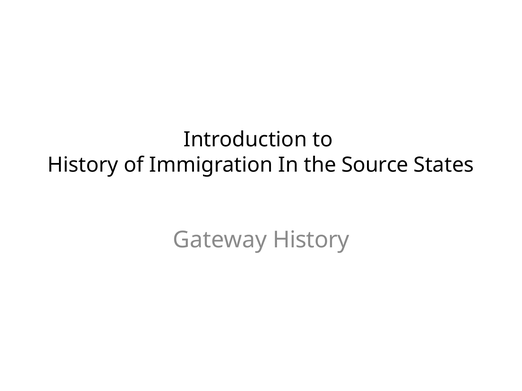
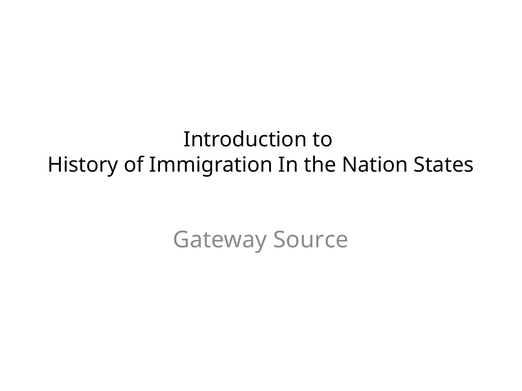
Source: Source -> Nation (375, 165)
Gateway History: History -> Source (311, 240)
